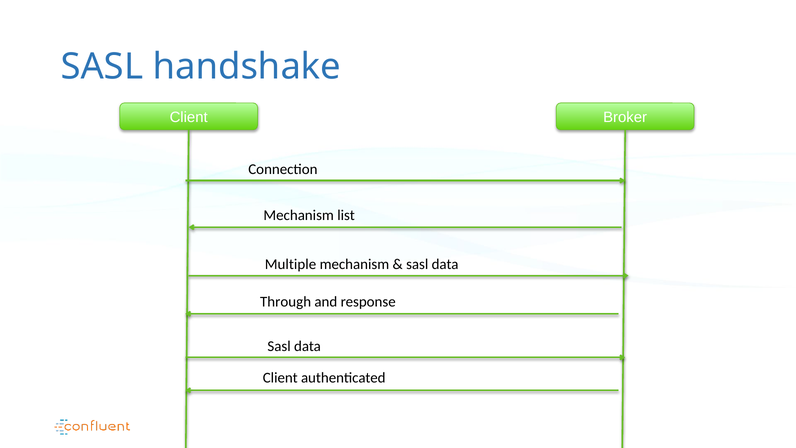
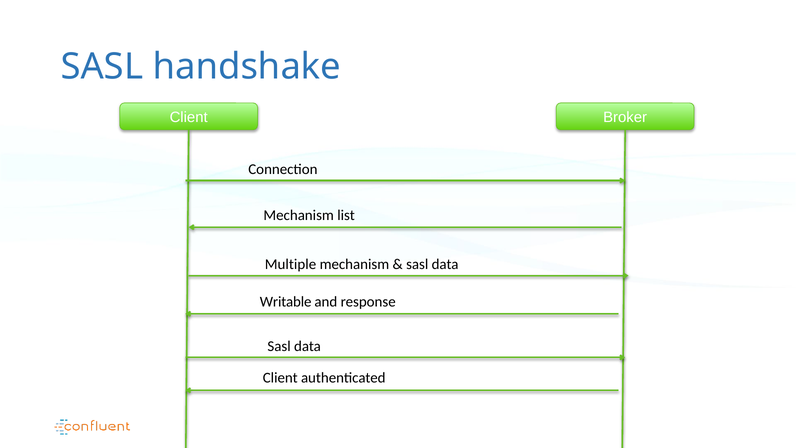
Through: Through -> Writable (286, 302)
